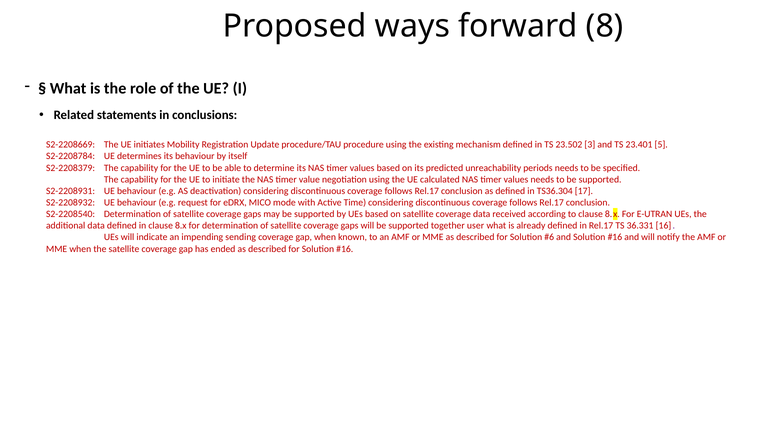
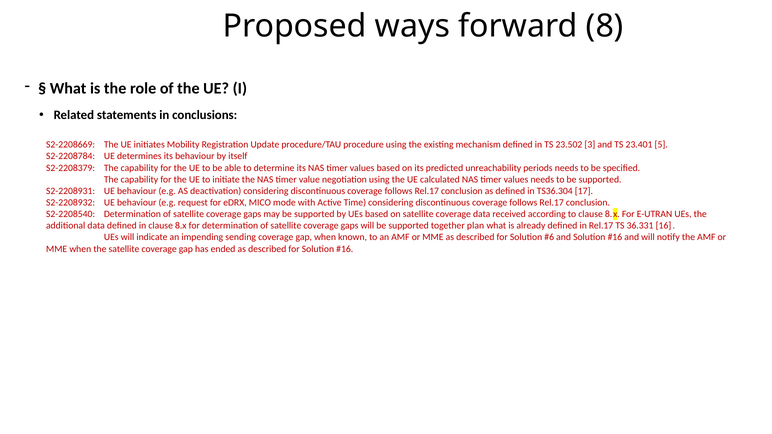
user: user -> plan (476, 226)
